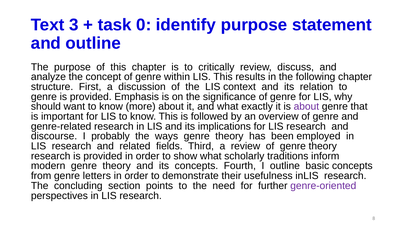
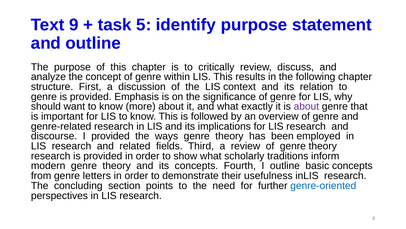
3: 3 -> 9 (74, 25)
0: 0 -> 5 (144, 25)
I probably: probably -> provided (110, 136)
genre-oriented colour: purple -> blue (323, 185)
